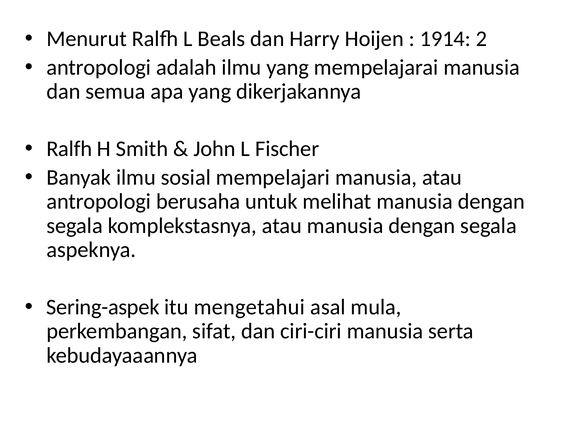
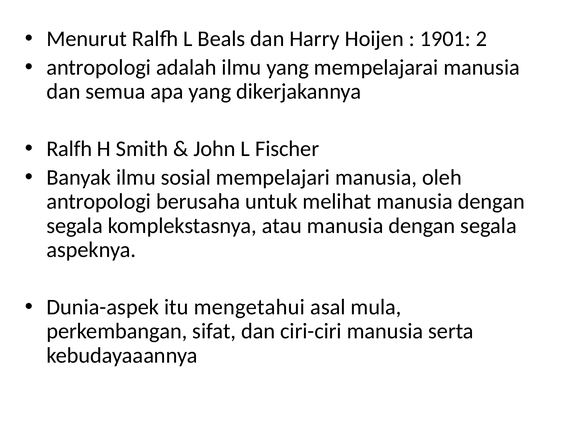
1914: 1914 -> 1901 (445, 39)
manusia atau: atau -> oleh (442, 177)
Sering-aspek: Sering-aspek -> Dunia-aspek (103, 307)
